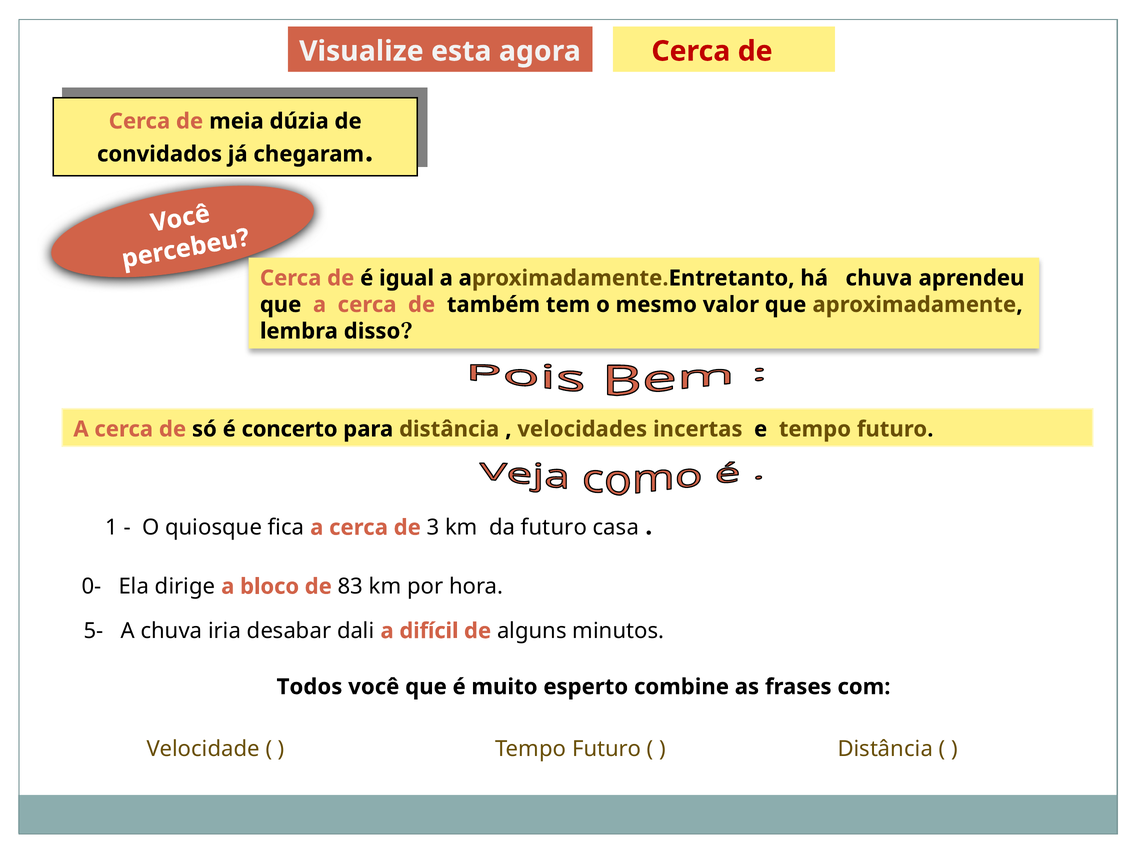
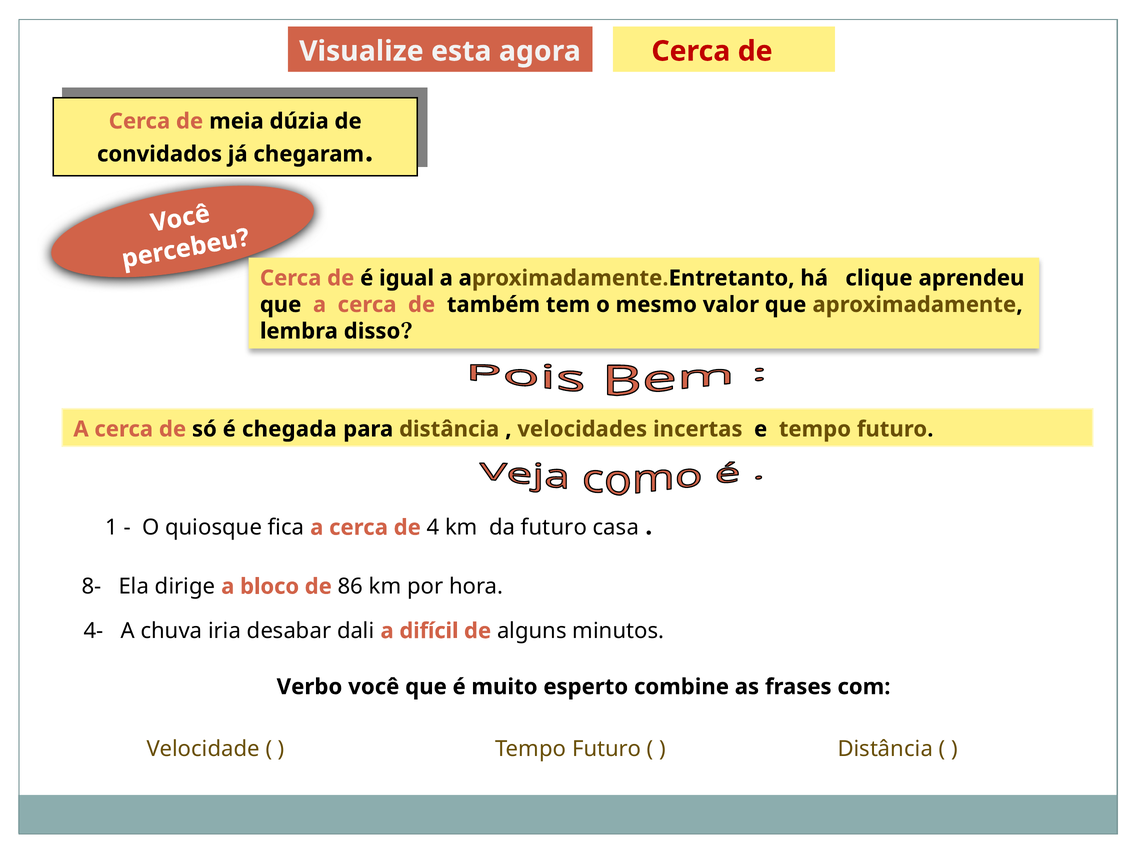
há chuva: chuva -> clique (879, 278)
concerto: concerto -> chegada (289, 429)
3: 3 -> 4 (433, 527)
0-: 0- -> 8- (92, 586)
83: 83 -> 86 (350, 586)
5-: 5- -> 4- (94, 631)
Todos: Todos -> Verbo (309, 687)
